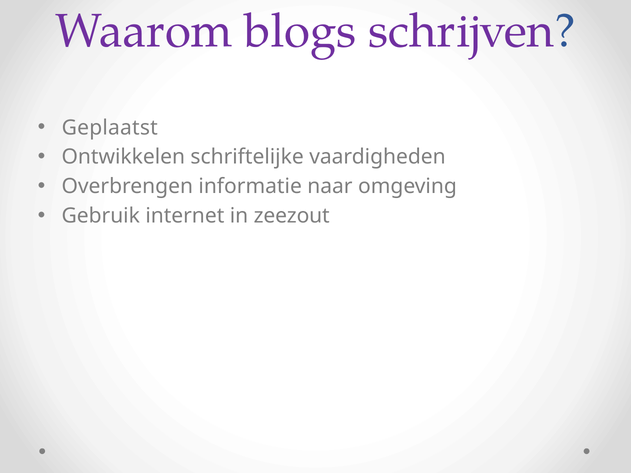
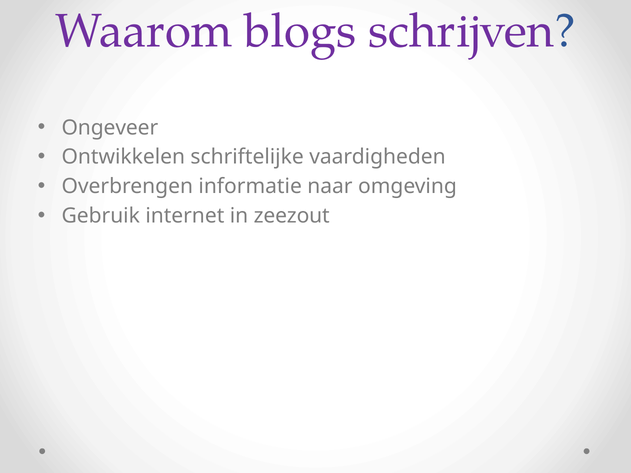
Geplaatst: Geplaatst -> Ongeveer (110, 128)
